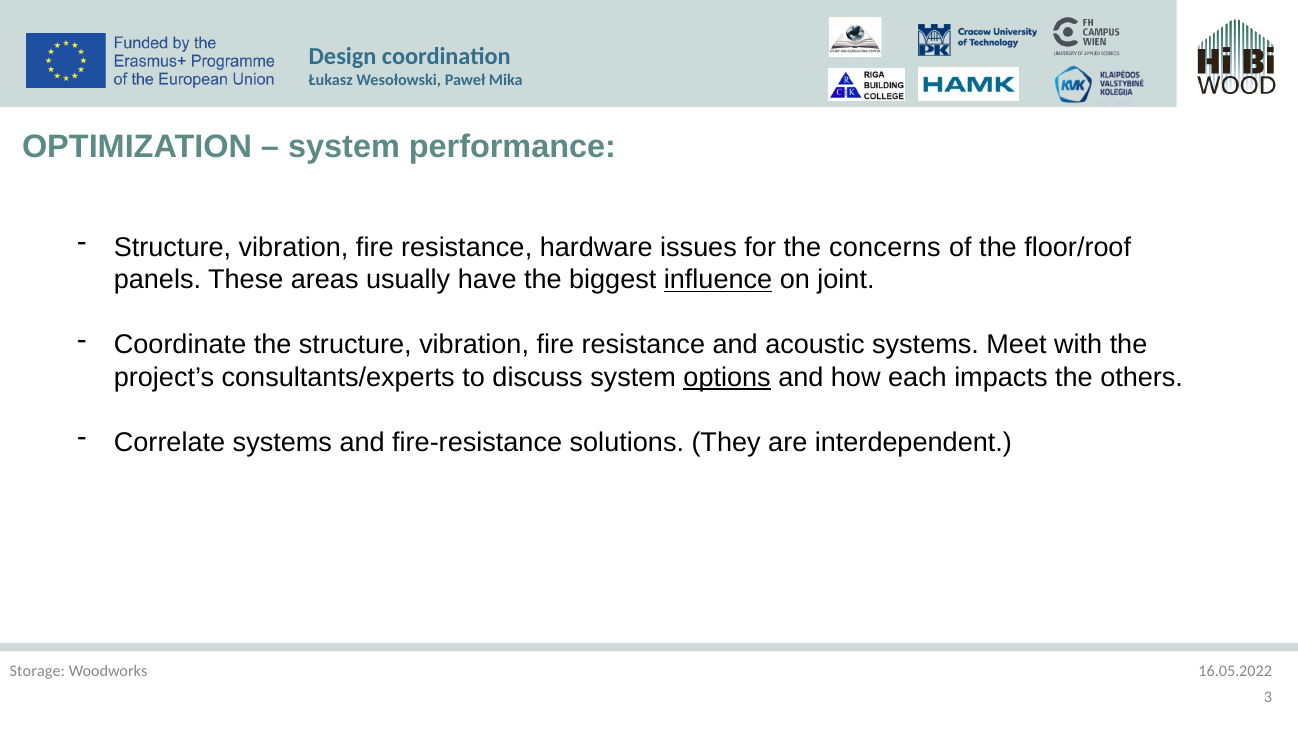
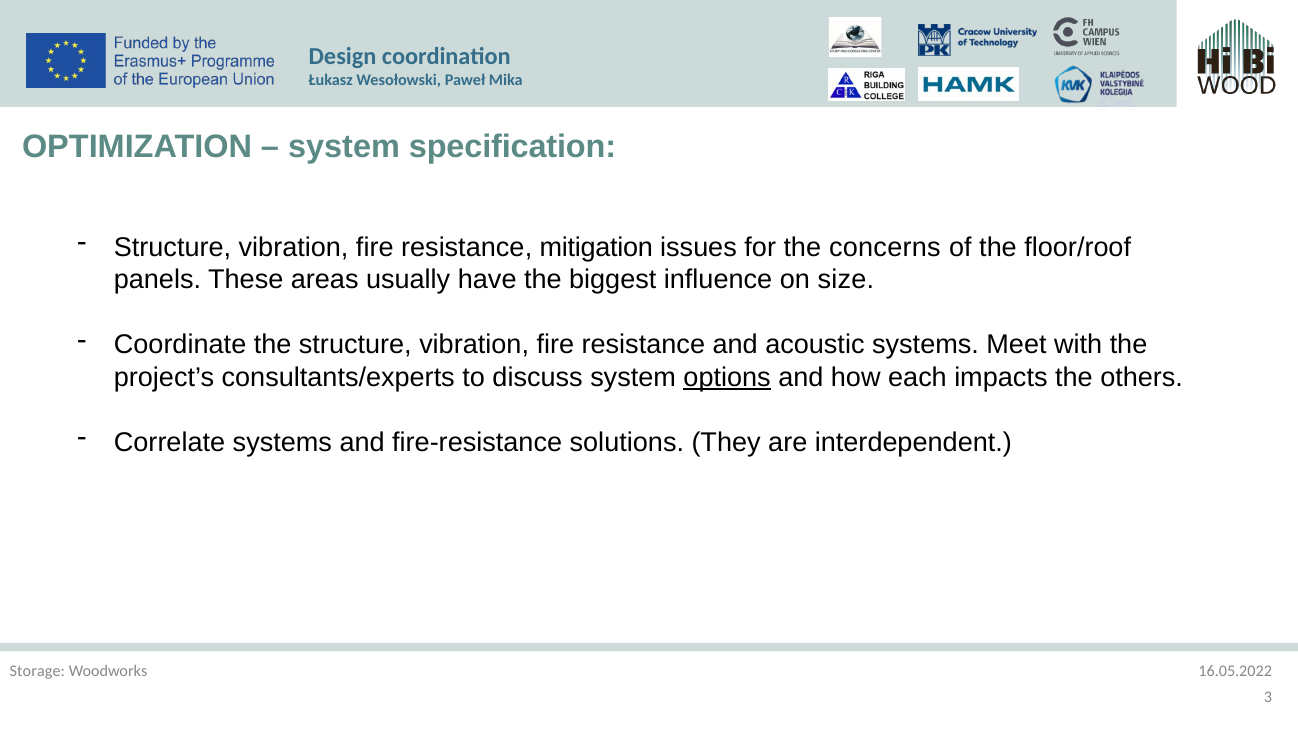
performance: performance -> specification (512, 147)
hardware: hardware -> mitigation (596, 247)
influence underline: present -> none (718, 280)
joint: joint -> size (846, 280)
